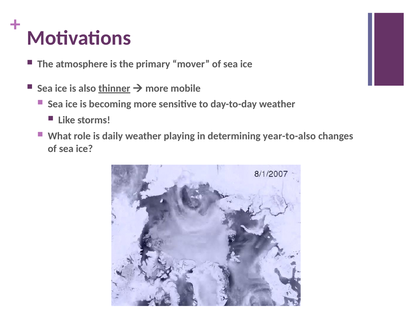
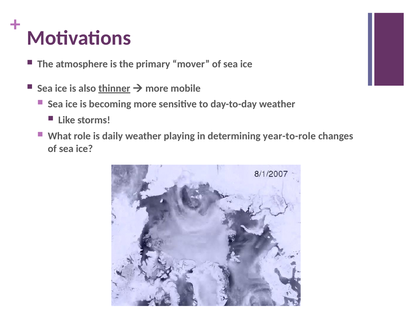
year-to-also: year-to-also -> year-to-role (289, 136)
